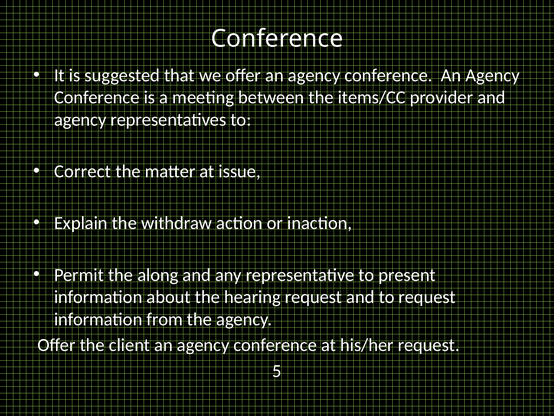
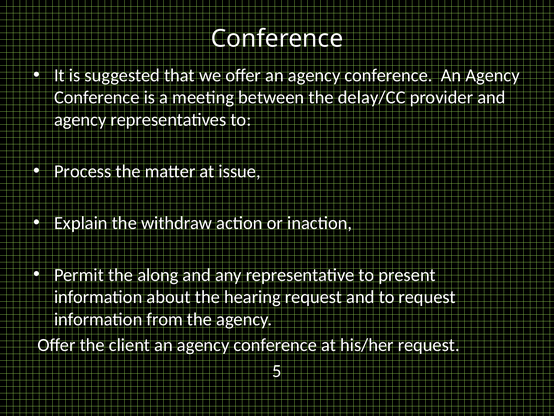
items/CC: items/CC -> delay/CC (372, 97)
Correct: Correct -> Process (83, 171)
